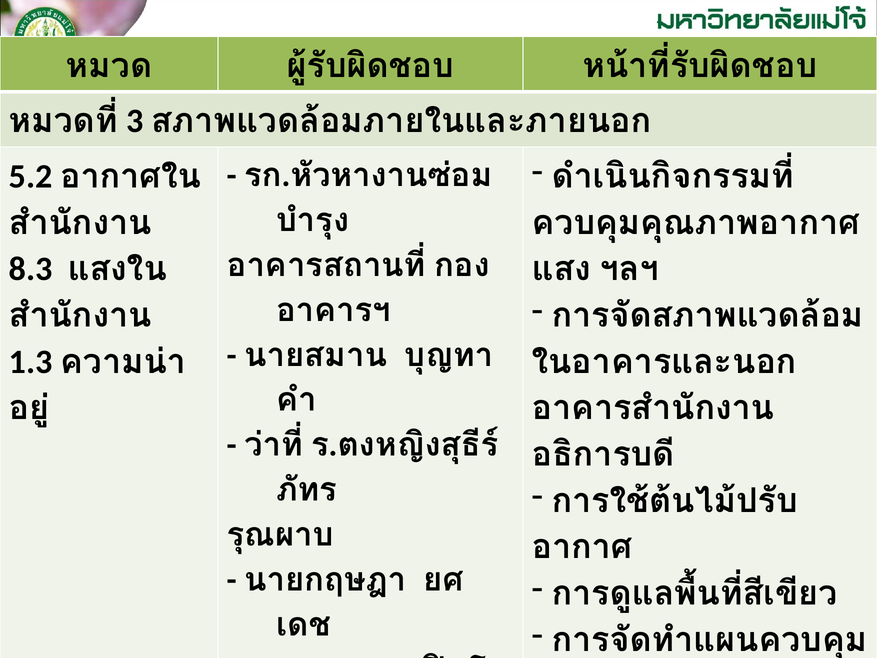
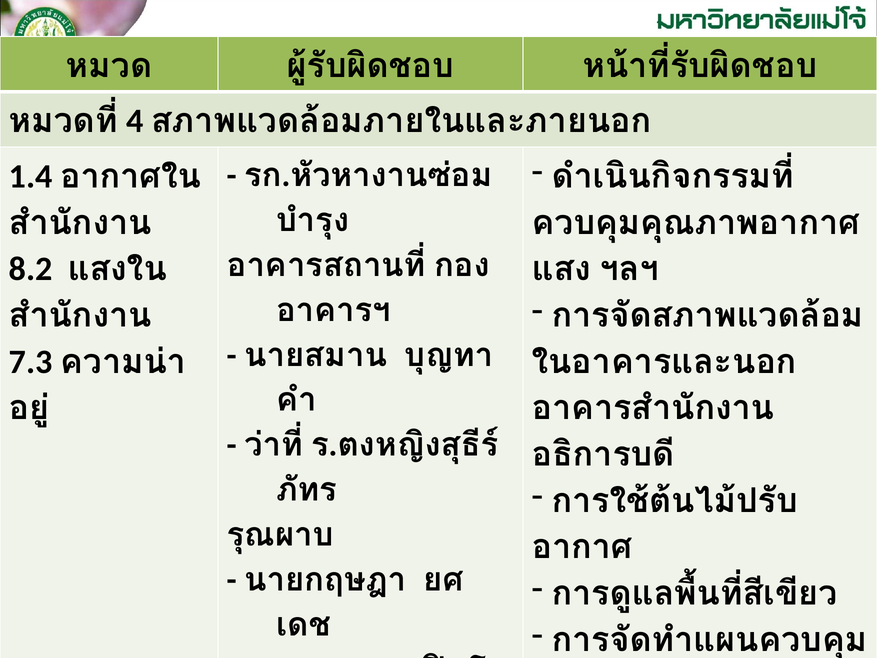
3: 3 -> 4 (135, 121)
5.2: 5.2 -> 1.4 (31, 176)
8.3: 8.3 -> 8.2 (31, 269)
1.3: 1.3 -> 7.3 (31, 362)
